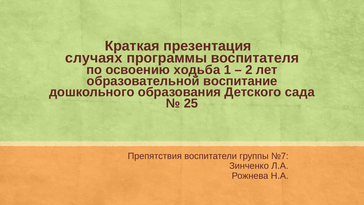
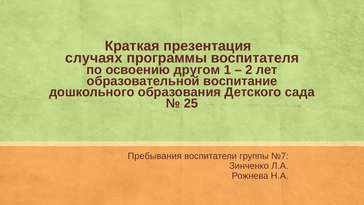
ходьба: ходьба -> другом (197, 70)
Препятствия: Препятствия -> Пребывания (155, 156)
